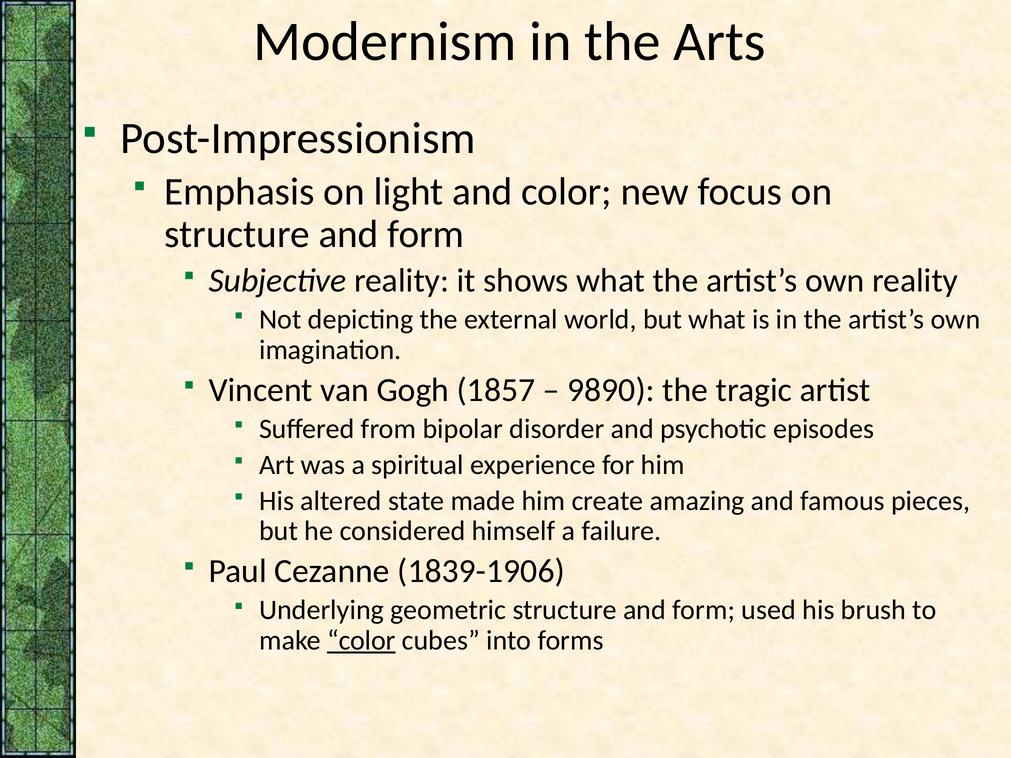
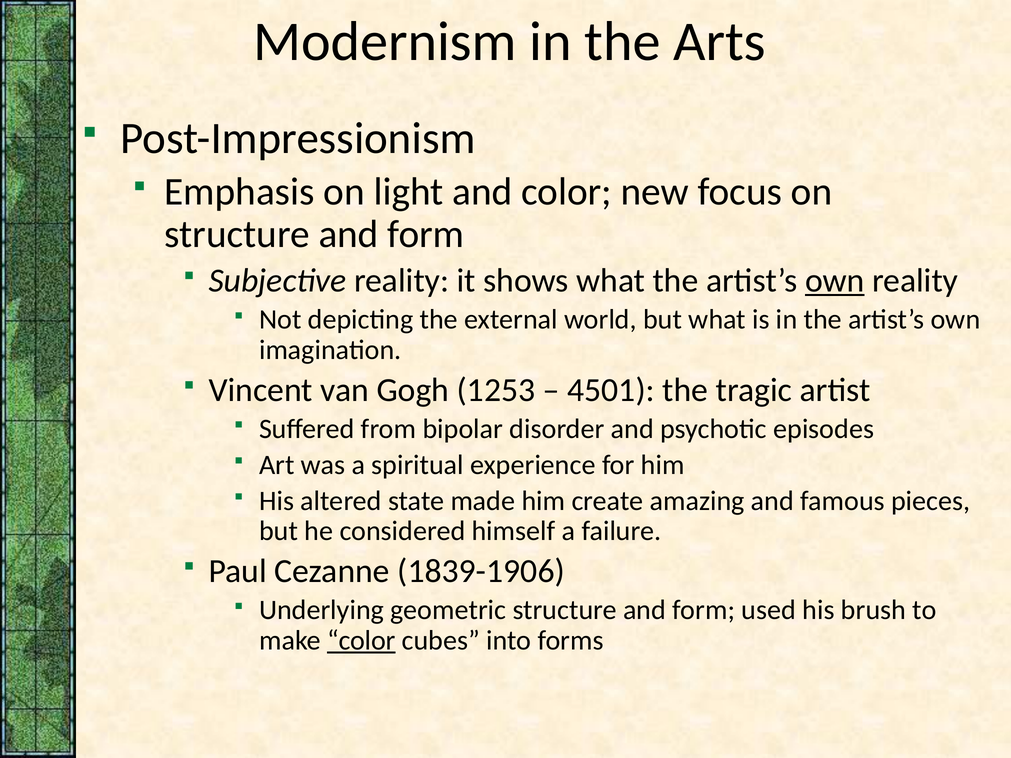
own underline: none -> present (835, 281)
1857: 1857 -> 1253 (496, 390)
9890: 9890 -> 4501 (611, 390)
